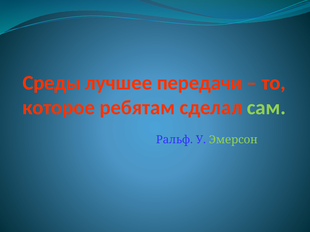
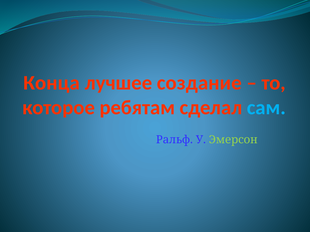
Среды: Среды -> Конца (52, 83)
передачи: передачи -> создание (199, 83)
сам colour: light green -> light blue (266, 108)
